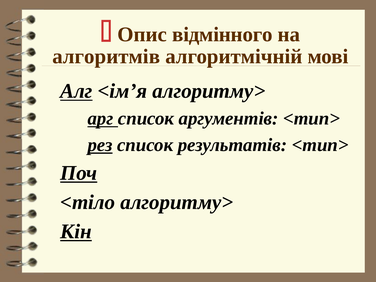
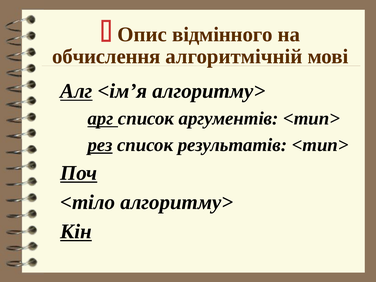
алгоритмів: алгоритмів -> обчислення (106, 56)
